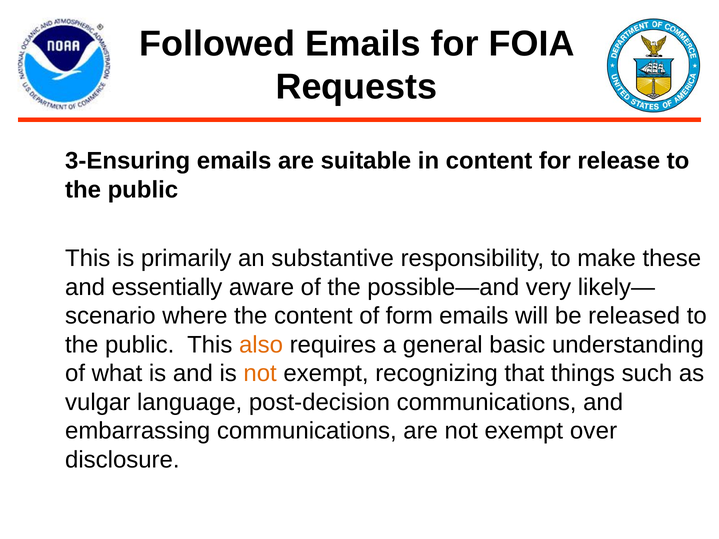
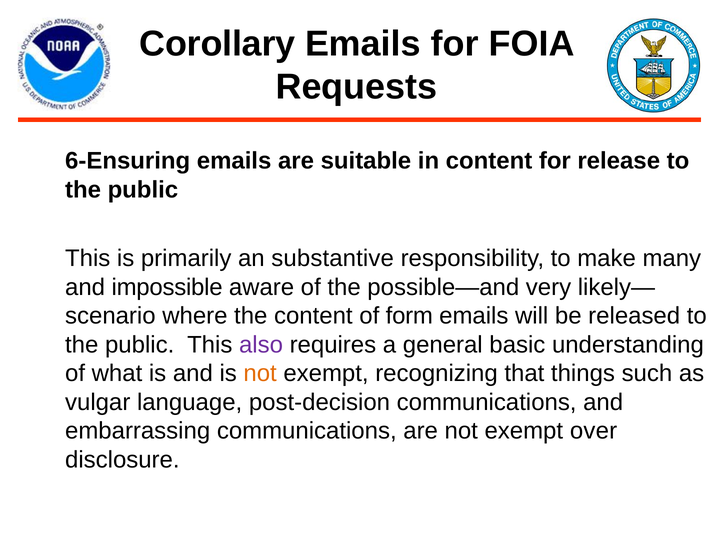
Followed: Followed -> Corollary (217, 44)
3-Ensuring: 3-Ensuring -> 6-Ensuring (128, 161)
these: these -> many (672, 259)
essentially: essentially -> impossible (167, 287)
also colour: orange -> purple (261, 345)
